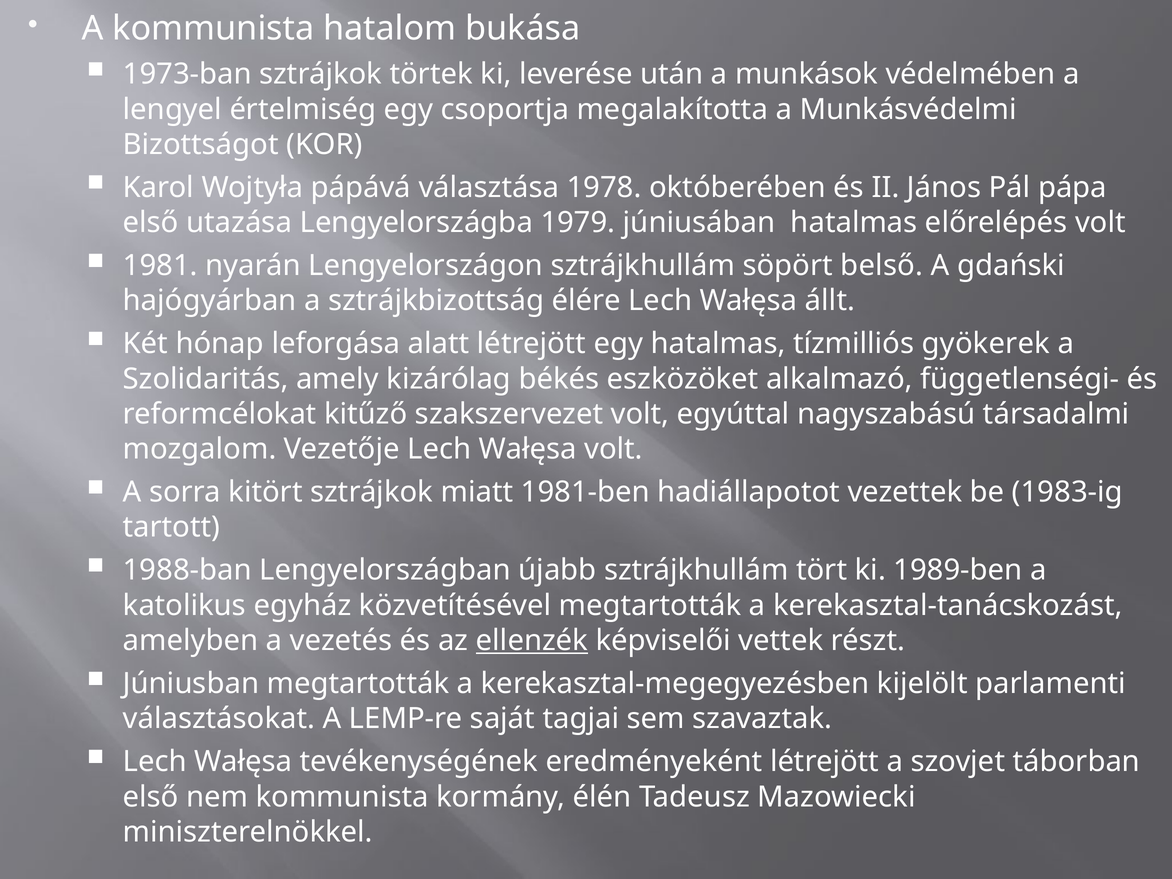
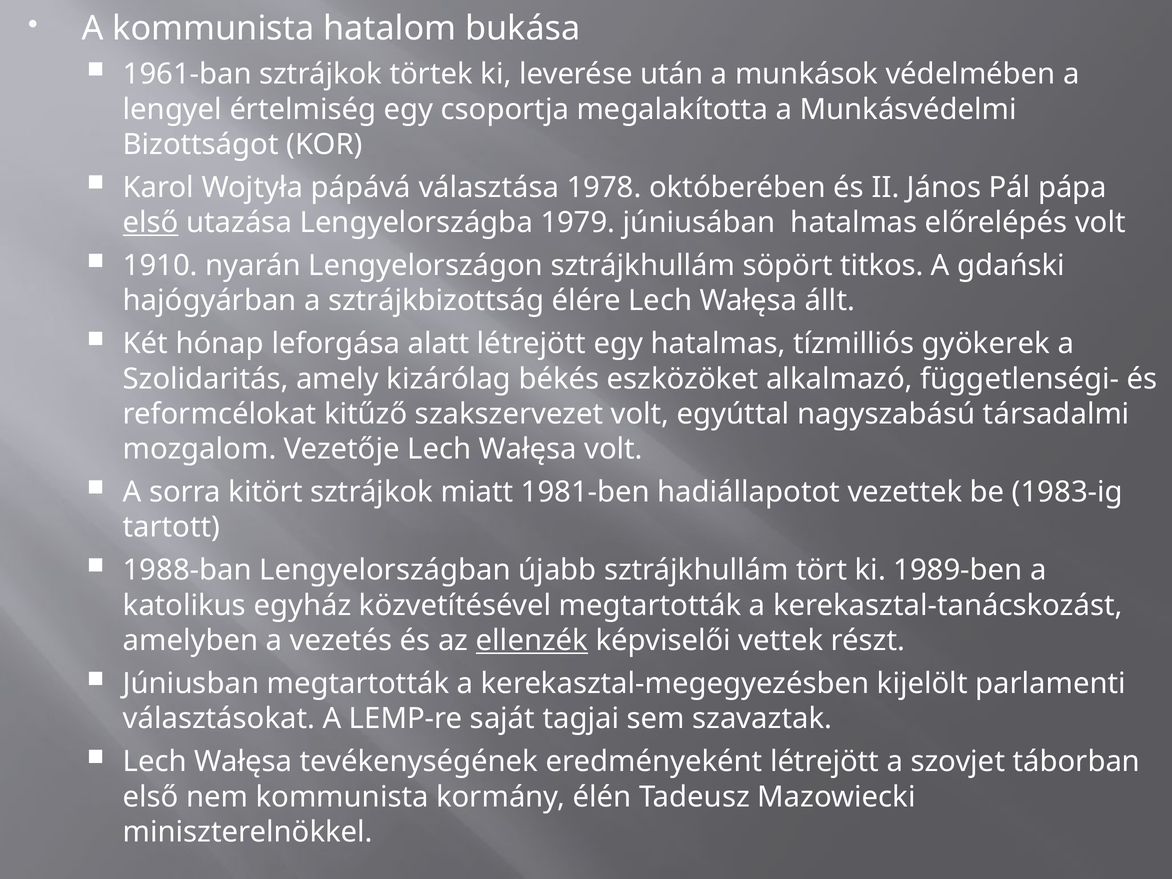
1973-ban: 1973-ban -> 1961-ban (187, 74)
első underline: none -> present (151, 223)
1981: 1981 -> 1910 (160, 266)
belső: belső -> titkos (882, 266)
